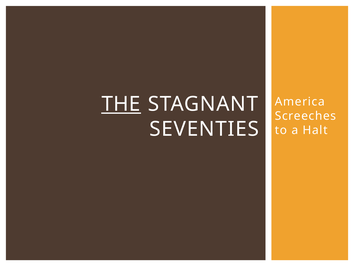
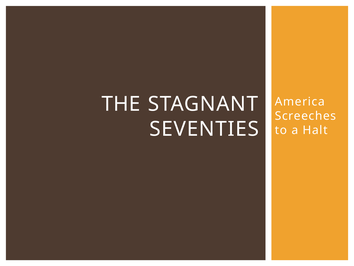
THE underline: present -> none (121, 104)
